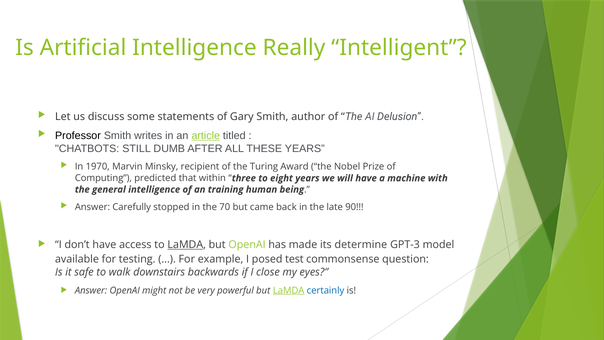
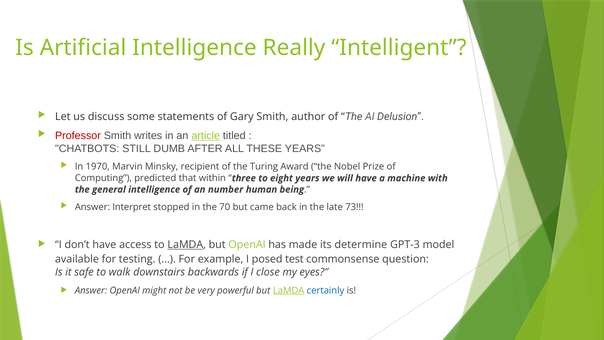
Professor colour: black -> red (78, 136)
training: training -> number (226, 189)
Carefully: Carefully -> Interpret (132, 207)
90: 90 -> 73 (354, 207)
